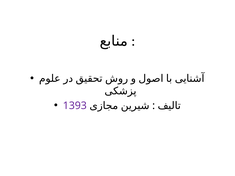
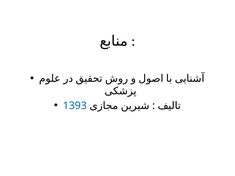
1393 colour: purple -> blue (75, 106)
